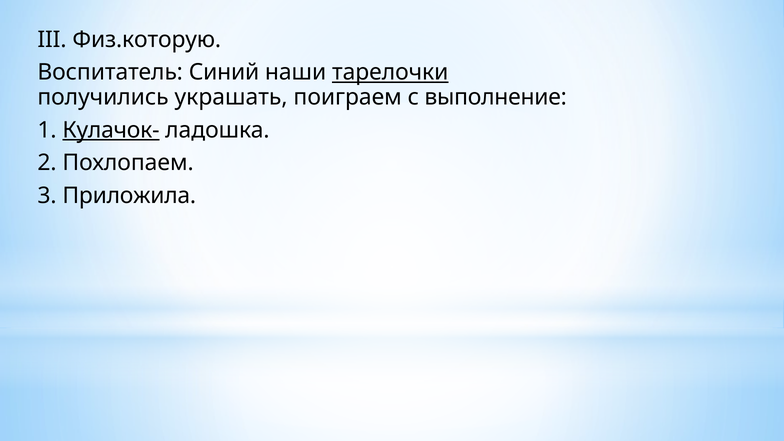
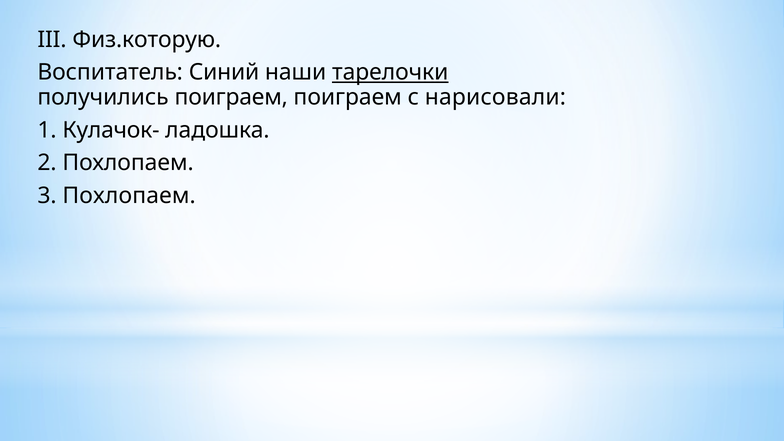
получились украшать: украшать -> поиграем (231, 97)
выполнение: выполнение -> нарисовали (495, 97)
Кулачок- underline: present -> none (111, 130)
3 Приложила: Приложила -> Похлопаем (129, 196)
